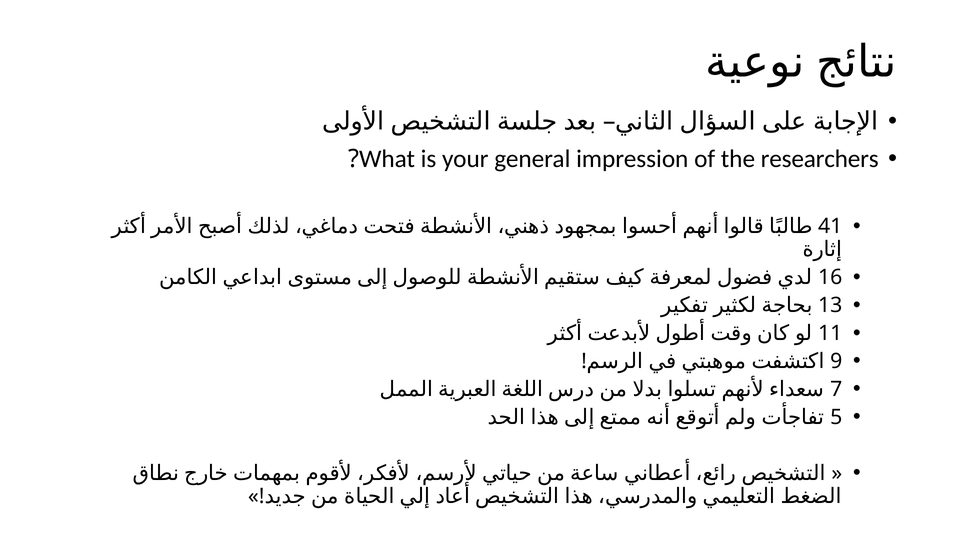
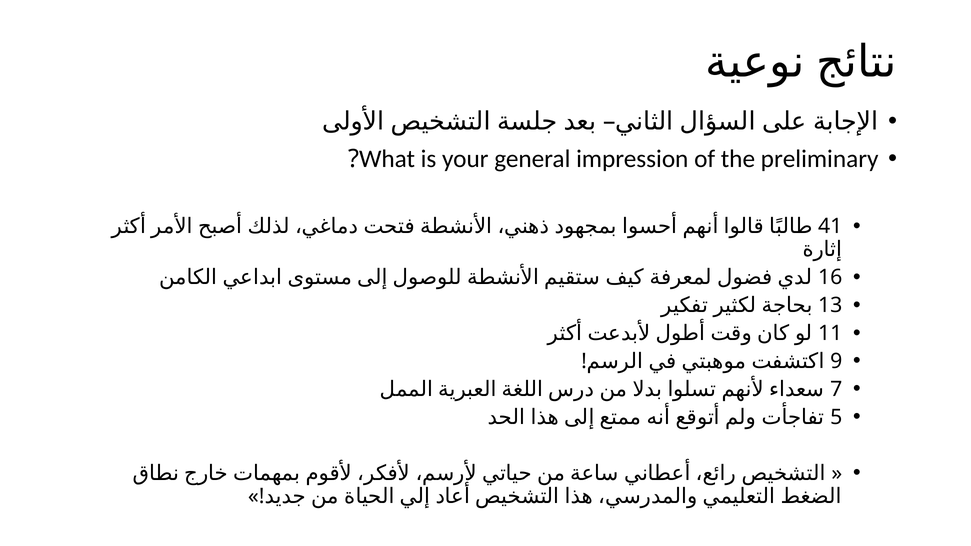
researchers: researchers -> preliminary (820, 159)
